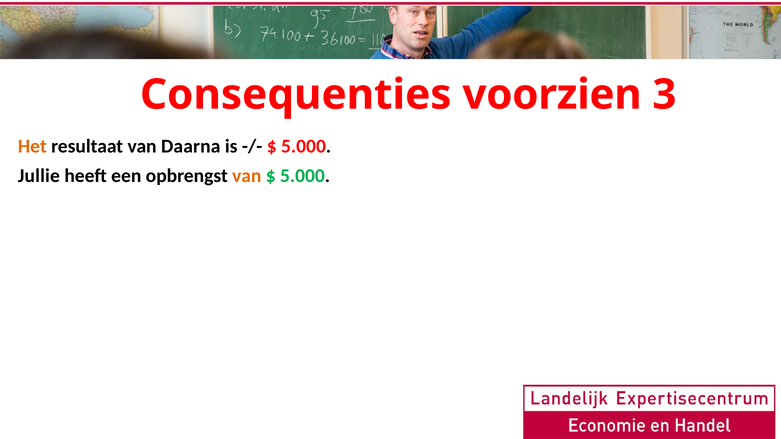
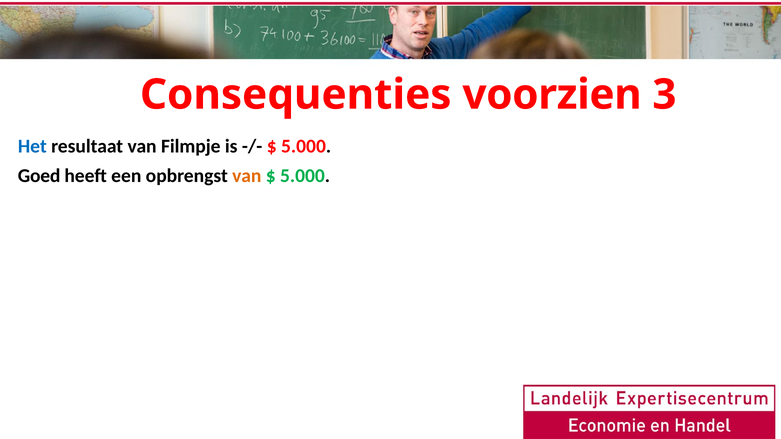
Het colour: orange -> blue (32, 146)
Daarna: Daarna -> Filmpje (191, 146)
Jullie: Jullie -> Goed (39, 176)
